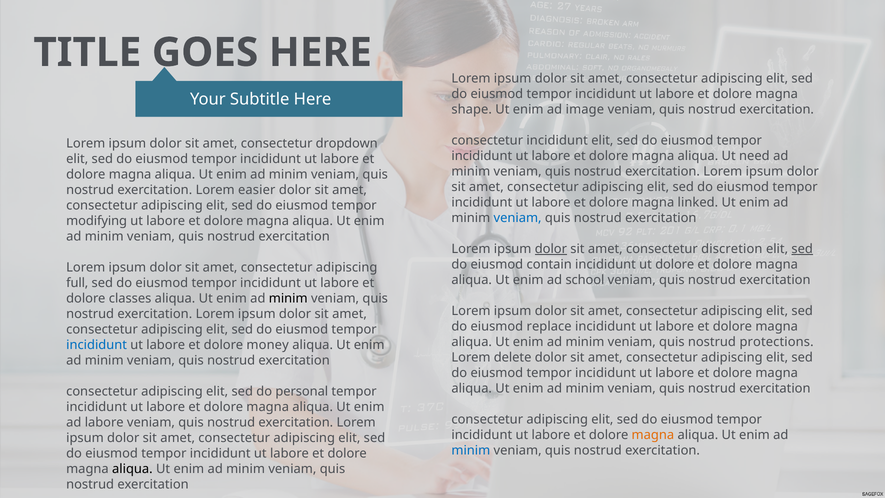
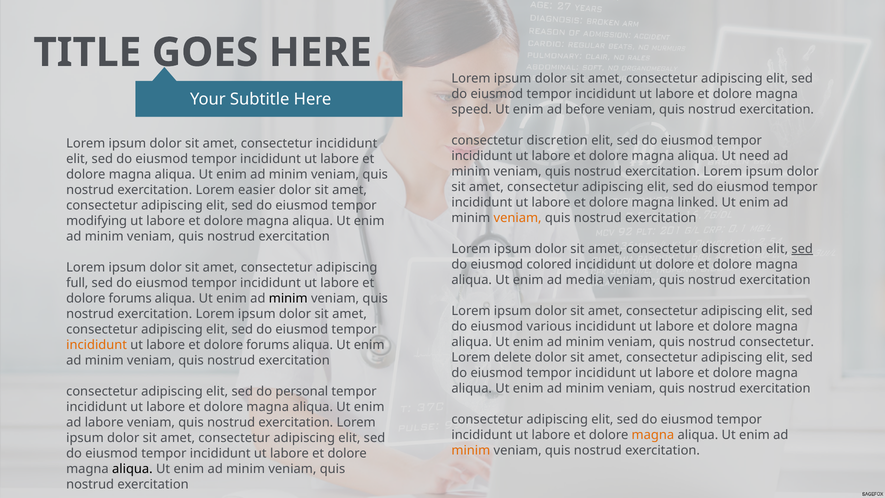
shape: shape -> speed (472, 109)
image: image -> before (585, 109)
incididunt: incididunt -> discretion (557, 140)
consectetur dropdown: dropdown -> incididunt (347, 143)
veniam colour: blue -> orange (518, 218)
dolor underline: present -> none (551, 249)
contain: contain -> colored (549, 264)
school: school -> media (585, 280)
classes: classes -> forums (130, 298)
replace: replace -> various (549, 326)
nostrud protections: protections -> consectetur (777, 342)
incididunt colour: blue -> orange (97, 345)
money: money -> forums (268, 345)
minim colour: blue -> orange (471, 450)
